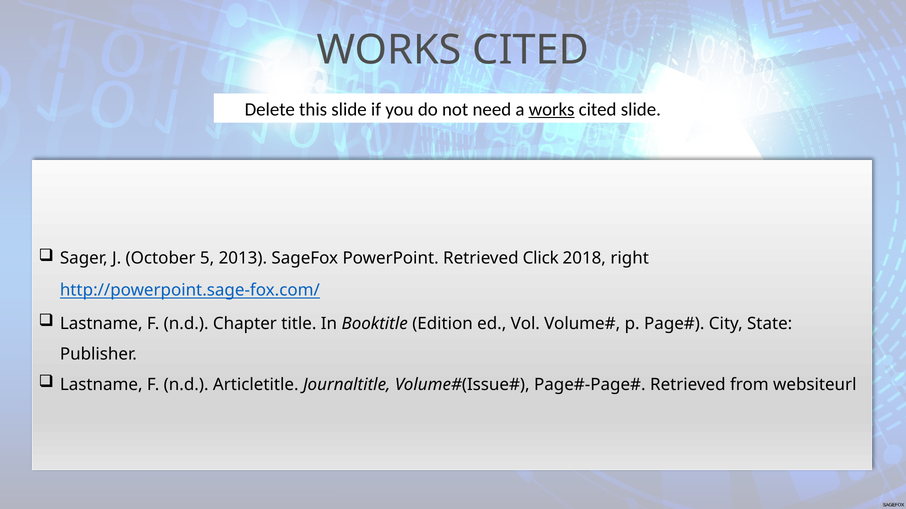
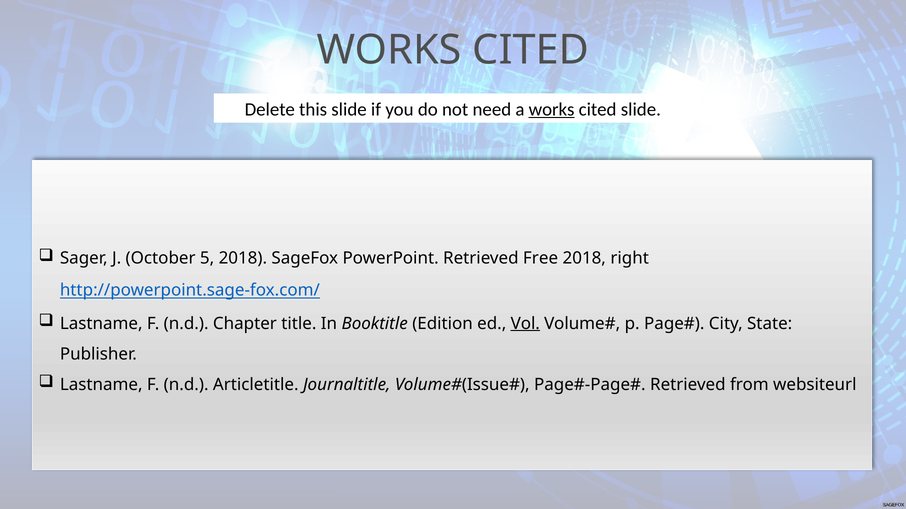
5 2013: 2013 -> 2018 (243, 259)
Click: Click -> Free (541, 259)
Vol underline: none -> present (525, 324)
